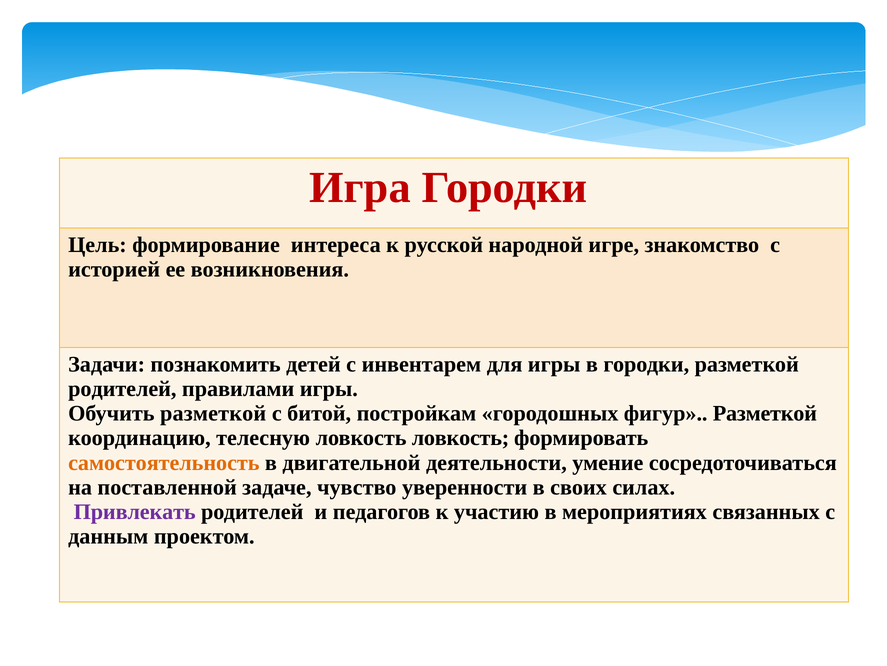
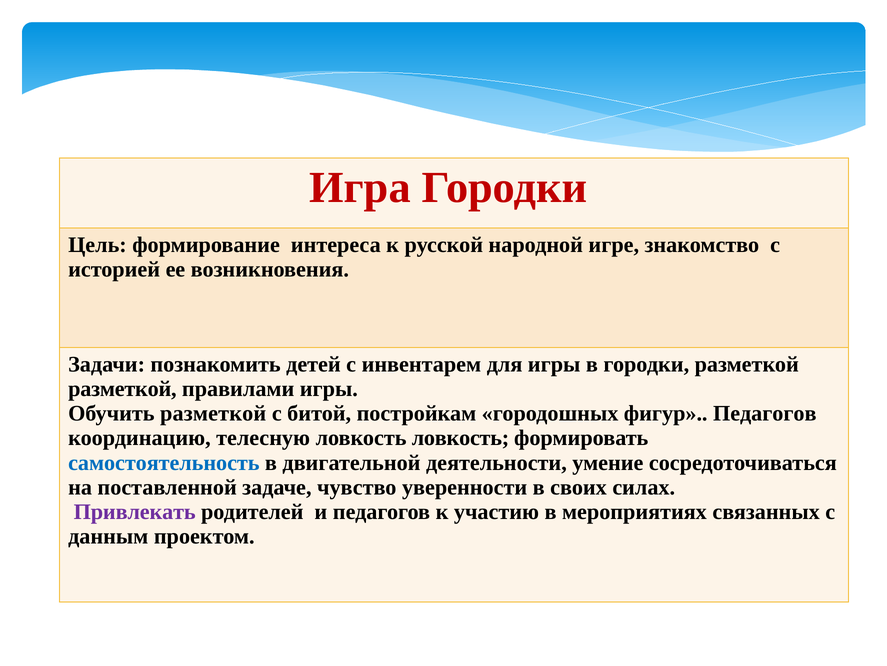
родителей: родителей -> разметкой (122, 389)
фигур Разметкой: Разметкой -> Педагогов (765, 413)
самостоятельность colour: orange -> blue (164, 462)
